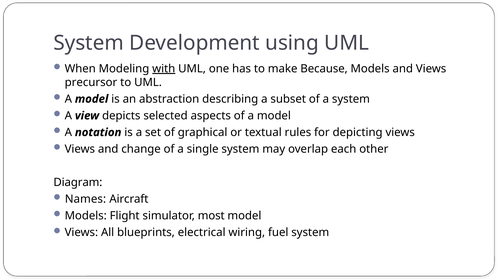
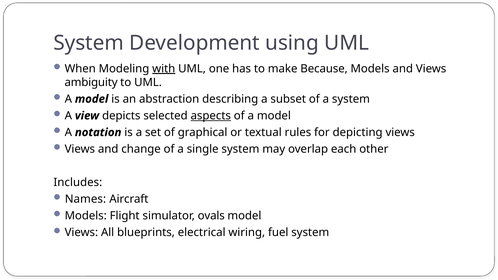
precursor: precursor -> ambiguity (91, 82)
aspects underline: none -> present (211, 116)
Diagram: Diagram -> Includes (78, 183)
most: most -> ovals (211, 216)
